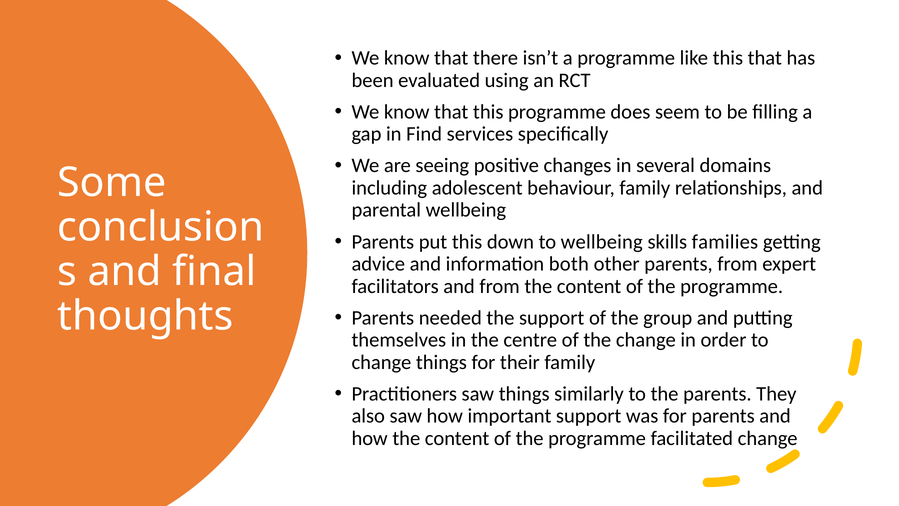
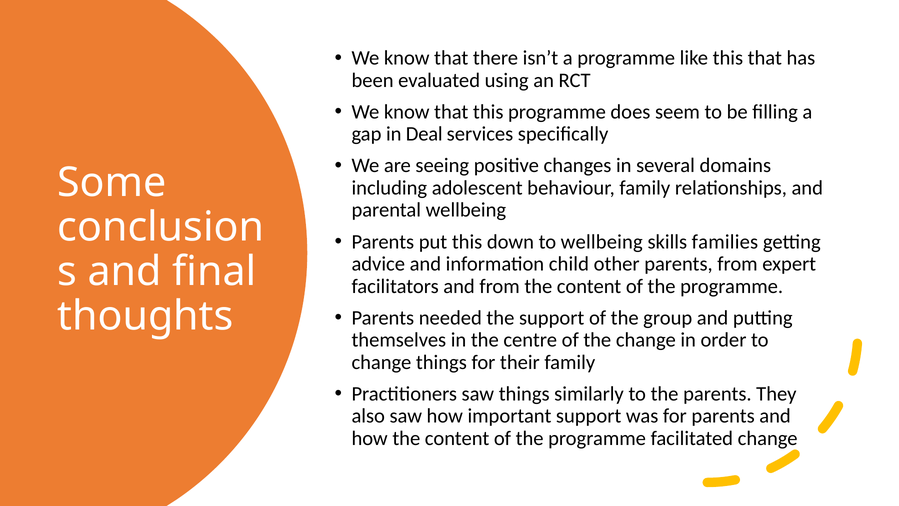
Find: Find -> Deal (424, 134)
both: both -> child (569, 264)
